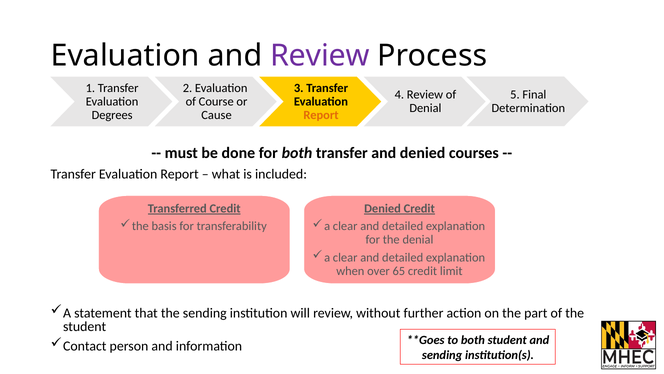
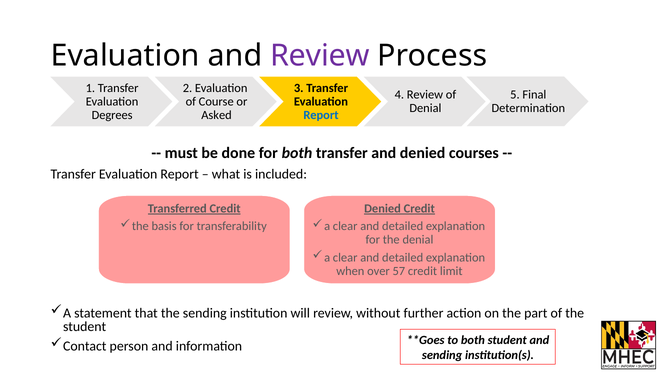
Cause: Cause -> Asked (217, 115)
Report colour: orange -> blue (321, 115)
65: 65 -> 57 (399, 271)
